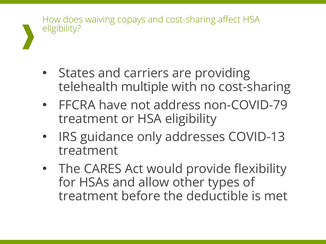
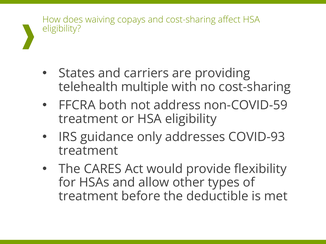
have: have -> both (113, 105)
non-COVID-79: non-COVID-79 -> non-COVID-59 (246, 105)
COVID-13: COVID-13 -> COVID-93 (257, 137)
